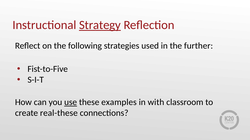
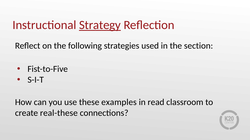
further: further -> section (199, 46)
use underline: present -> none (71, 103)
with: with -> read (156, 103)
